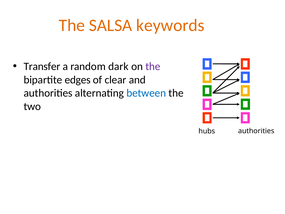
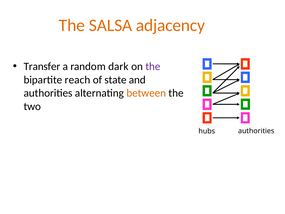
keywords: keywords -> adjacency (170, 25)
edges: edges -> reach (78, 80)
clear: clear -> state (116, 80)
between colour: blue -> orange (146, 93)
